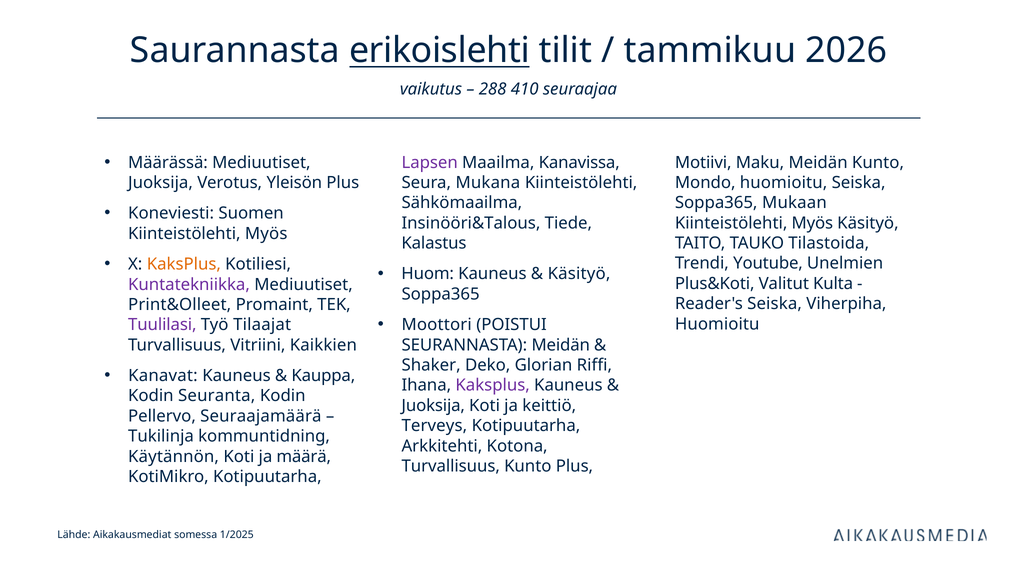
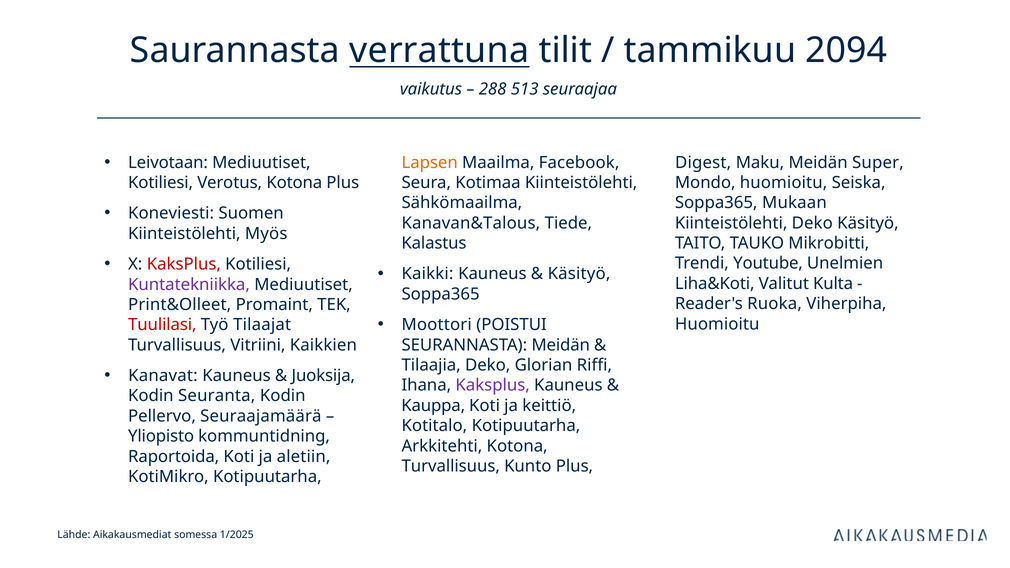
erikoislehti: erikoislehti -> verrattuna (439, 50)
2026: 2026 -> 2094 (846, 50)
410: 410 -> 513 (525, 89)
Määrässä: Määrässä -> Leivotaan (168, 163)
Lapsen colour: purple -> orange (430, 163)
Kanavissa: Kanavissa -> Facebook (579, 163)
Motiivi: Motiivi -> Digest (703, 163)
Meidän Kunto: Kunto -> Super (878, 163)
Juoksija: Juoksija -> Kotiliesi (161, 183)
Verotus Yleisön: Yleisön -> Kotona (294, 183)
Mukana: Mukana -> Kotimaa (488, 183)
Insinööri&Talous: Insinööri&Talous -> Kanavan&Talous (471, 223)
Myös: Myös -> Deko (812, 223)
Tilastoida: Tilastoida -> Mikrobitti (829, 243)
KaksPlus colour: orange -> red (184, 264)
Huom: Huom -> Kaikki (427, 274)
Plus&Koti: Plus&Koti -> Liha&Koti (715, 284)
Reader's Seiska: Seiska -> Ruoka (775, 304)
Tuulilasi colour: purple -> red (162, 325)
Shaker: Shaker -> Tilaajia (431, 365)
Kauppa: Kauppa -> Juoksija (323, 376)
Juoksija: Juoksija -> Kauppa (433, 406)
Terveys: Terveys -> Kotitalo (434, 426)
Tukilinja: Tukilinja -> Yliopisto (161, 436)
Käytännön: Käytännön -> Raportoida (174, 457)
määrä: määrä -> aletiin (304, 457)
